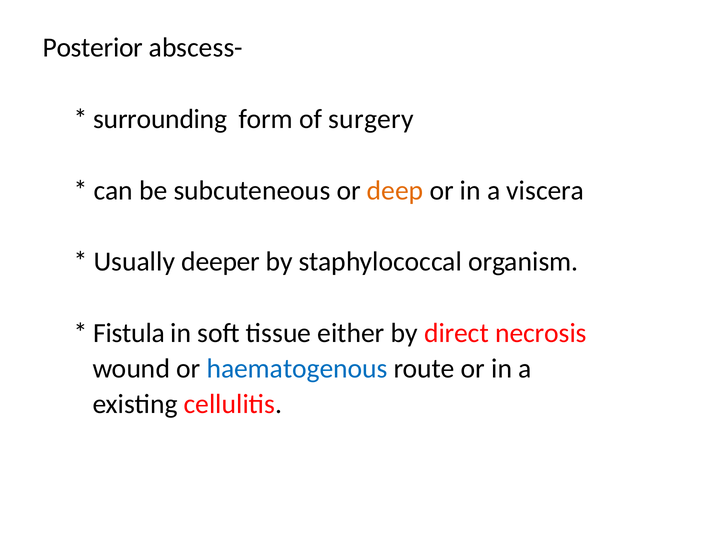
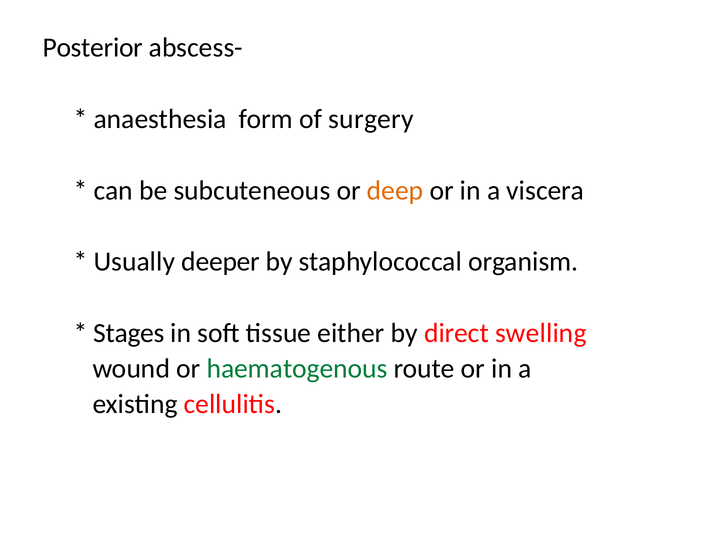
surrounding: surrounding -> anaesthesia (160, 119)
Fistula: Fistula -> Stages (129, 333)
necrosis: necrosis -> swelling (541, 333)
haematogenous colour: blue -> green (297, 369)
